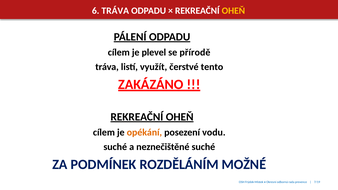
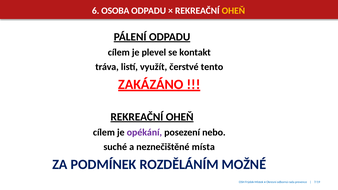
TRÁVA: TRÁVA -> OSOBA (115, 11)
přírodě: přírodě -> kontakt (195, 52)
opékání colour: orange -> purple (144, 132)
vodu: vodu -> nebo (214, 132)
suché: suché -> místa (203, 147)
